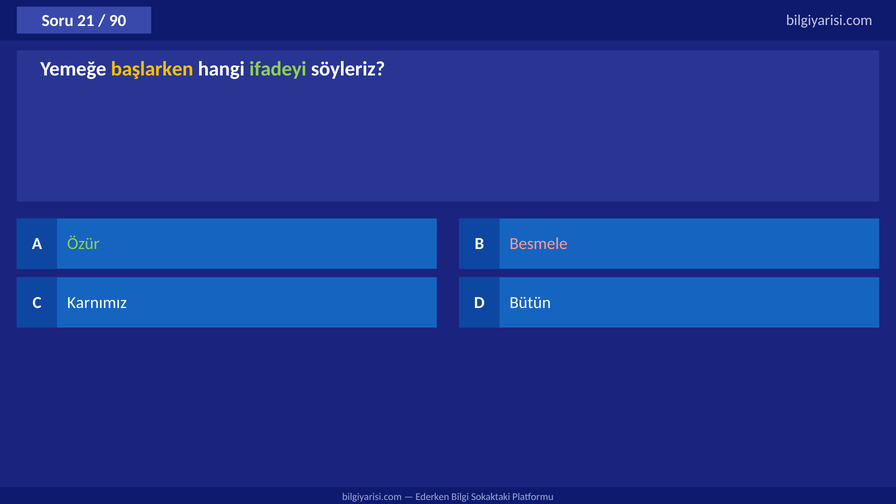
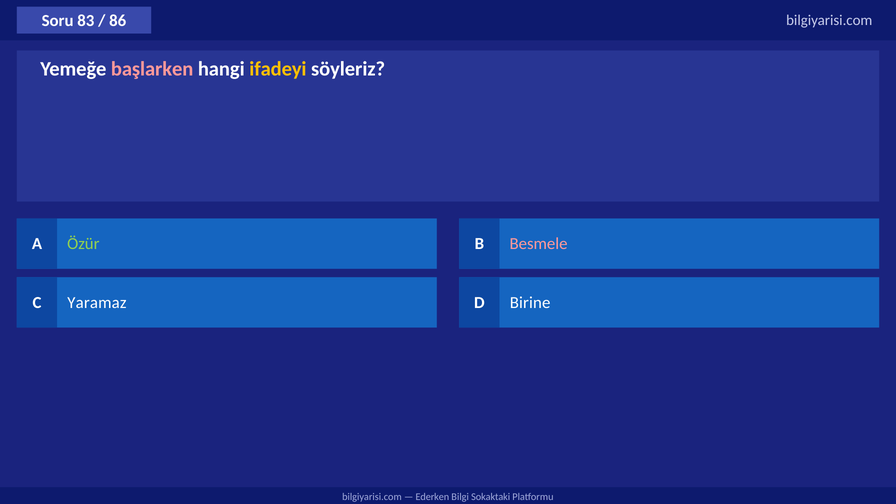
21: 21 -> 83 (86, 20)
90: 90 -> 86 (118, 20)
başlarken colour: yellow -> pink (152, 69)
ifadeyi colour: light green -> yellow (278, 69)
Karnımız: Karnımız -> Yaramaz (97, 303)
Bütün: Bütün -> Birine (530, 303)
